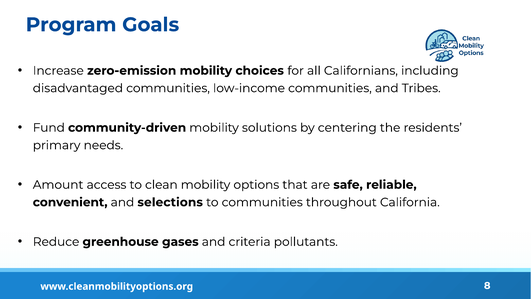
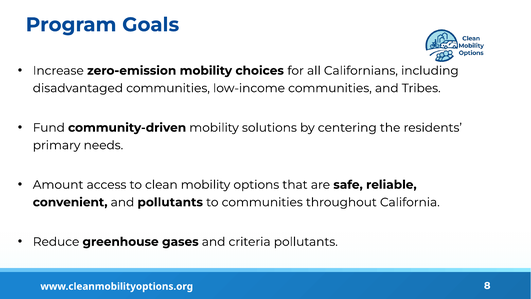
and selections: selections -> pollutants (170, 202)
